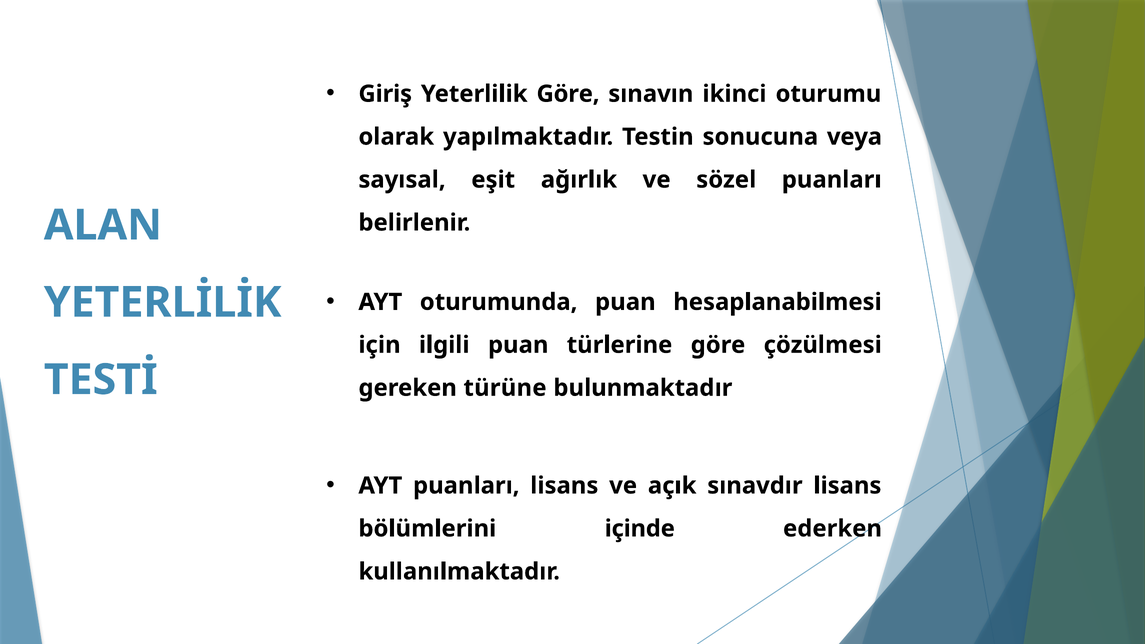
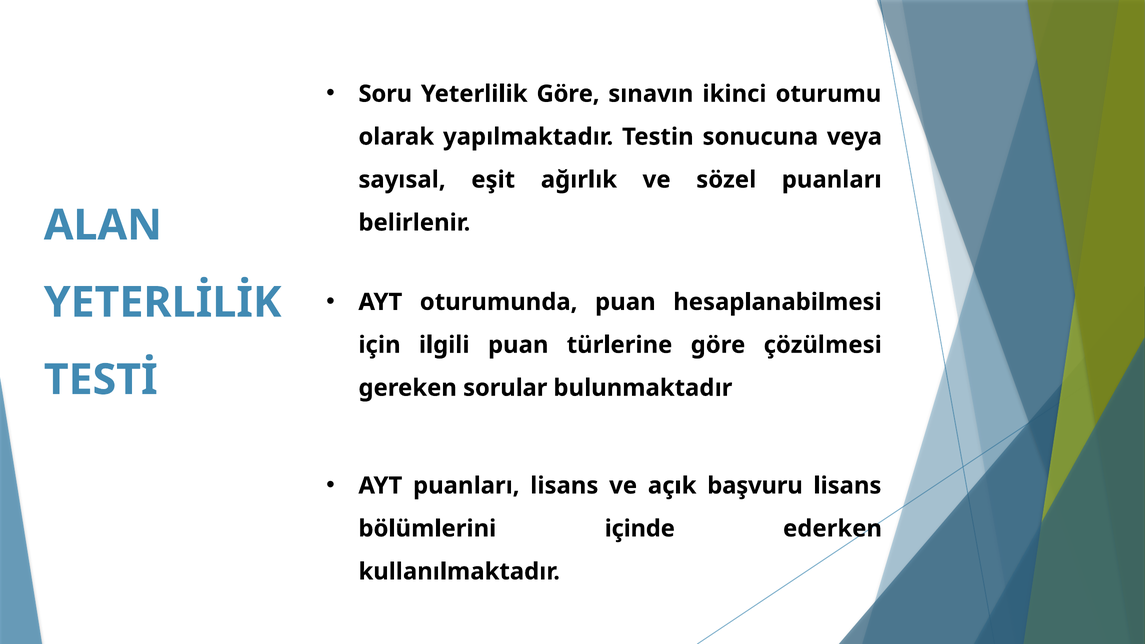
Giriş: Giriş -> Soru (385, 94)
türüne: türüne -> sorular (505, 388)
sınavdır: sınavdır -> başvuru (755, 486)
